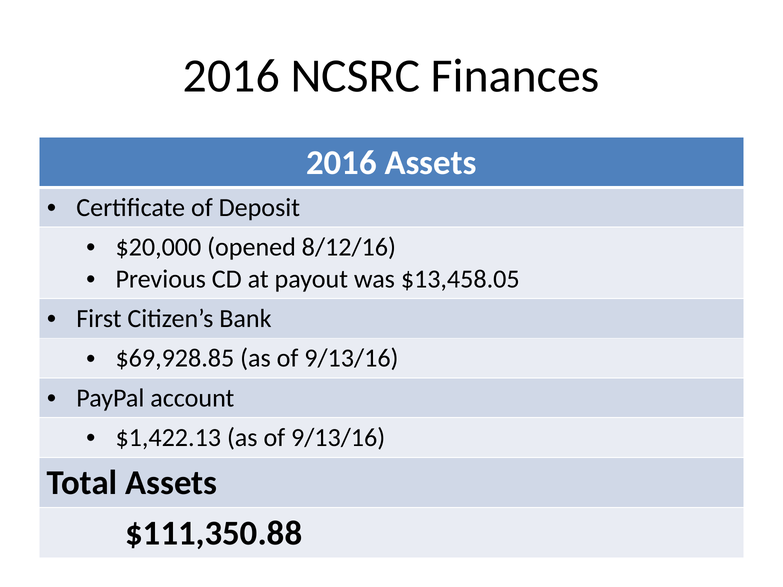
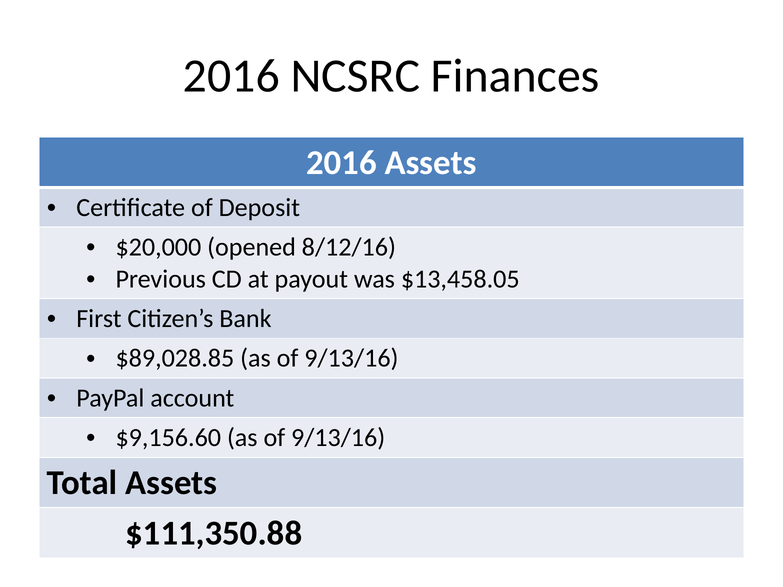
$69,928.85: $69,928.85 -> $89,028.85 (175, 358)
$1,422.13: $1,422.13 -> $9,156.60 (168, 438)
